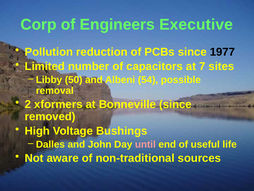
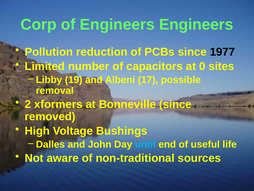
Engineers Executive: Executive -> Engineers (196, 25)
7: 7 -> 0 (202, 66)
50: 50 -> 19 (74, 80)
54: 54 -> 17 (148, 80)
until colour: pink -> light blue (145, 144)
